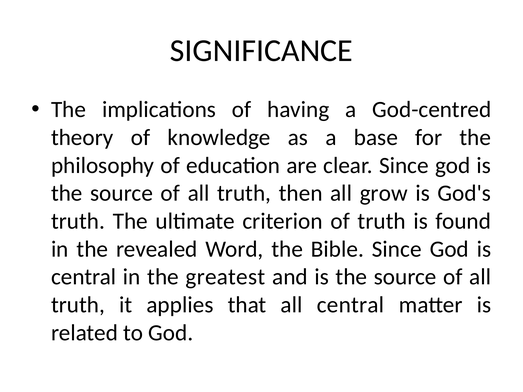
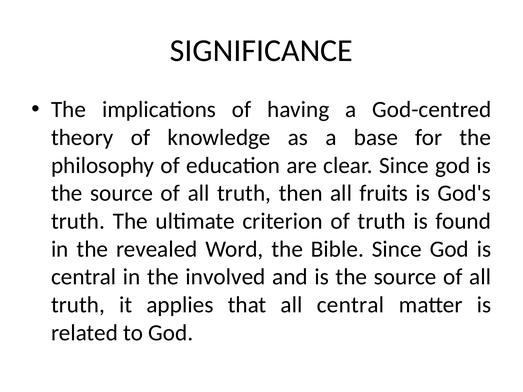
grow: grow -> fruits (384, 193)
greatest: greatest -> involved (225, 277)
